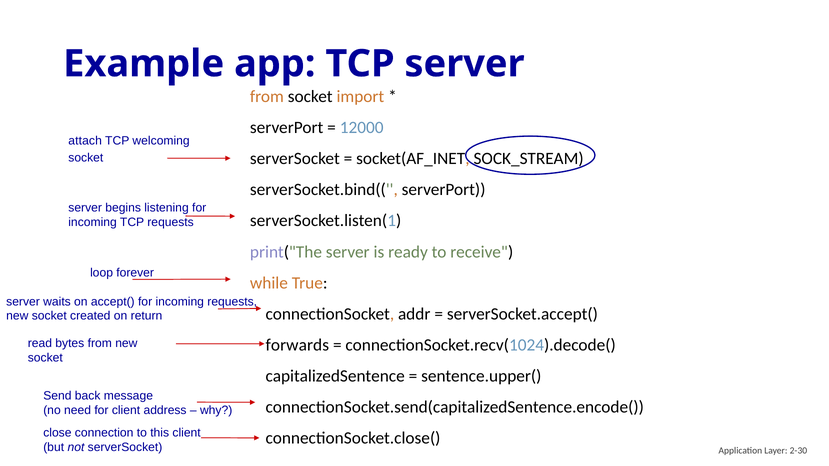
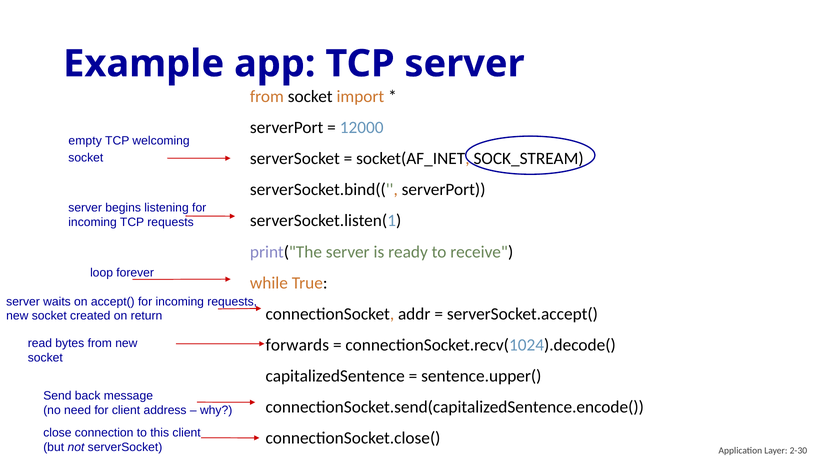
attach: attach -> empty (85, 141)
